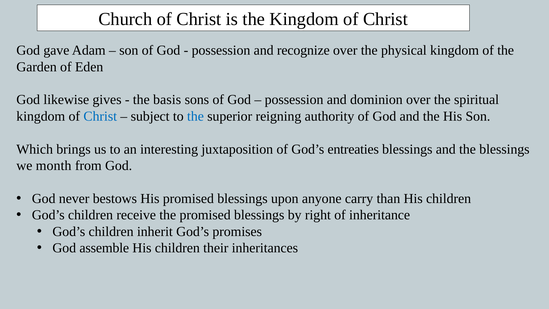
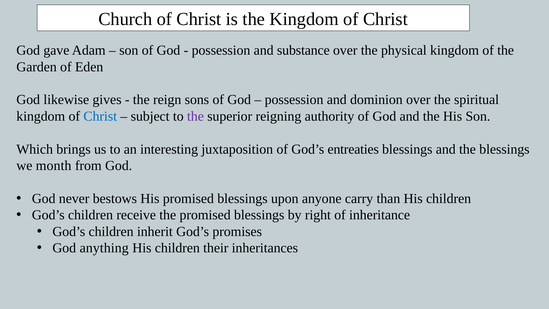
recognize: recognize -> substance (303, 50)
basis: basis -> reign (167, 100)
the colour: blue -> purple (195, 116)
assemble: assemble -> anything (104, 248)
